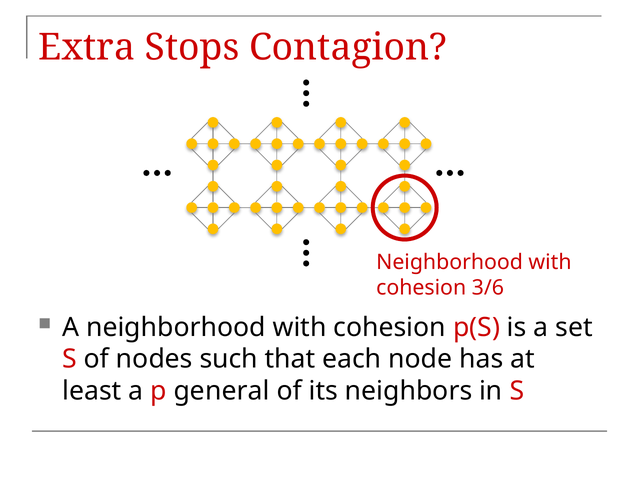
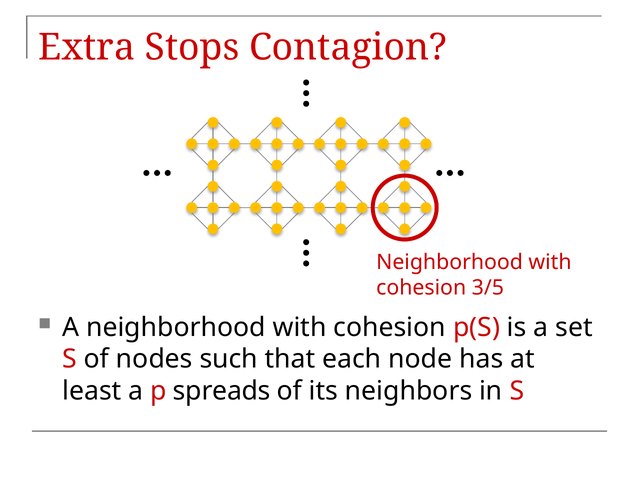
3/6: 3/6 -> 3/5 (488, 288)
general: general -> spreads (222, 391)
